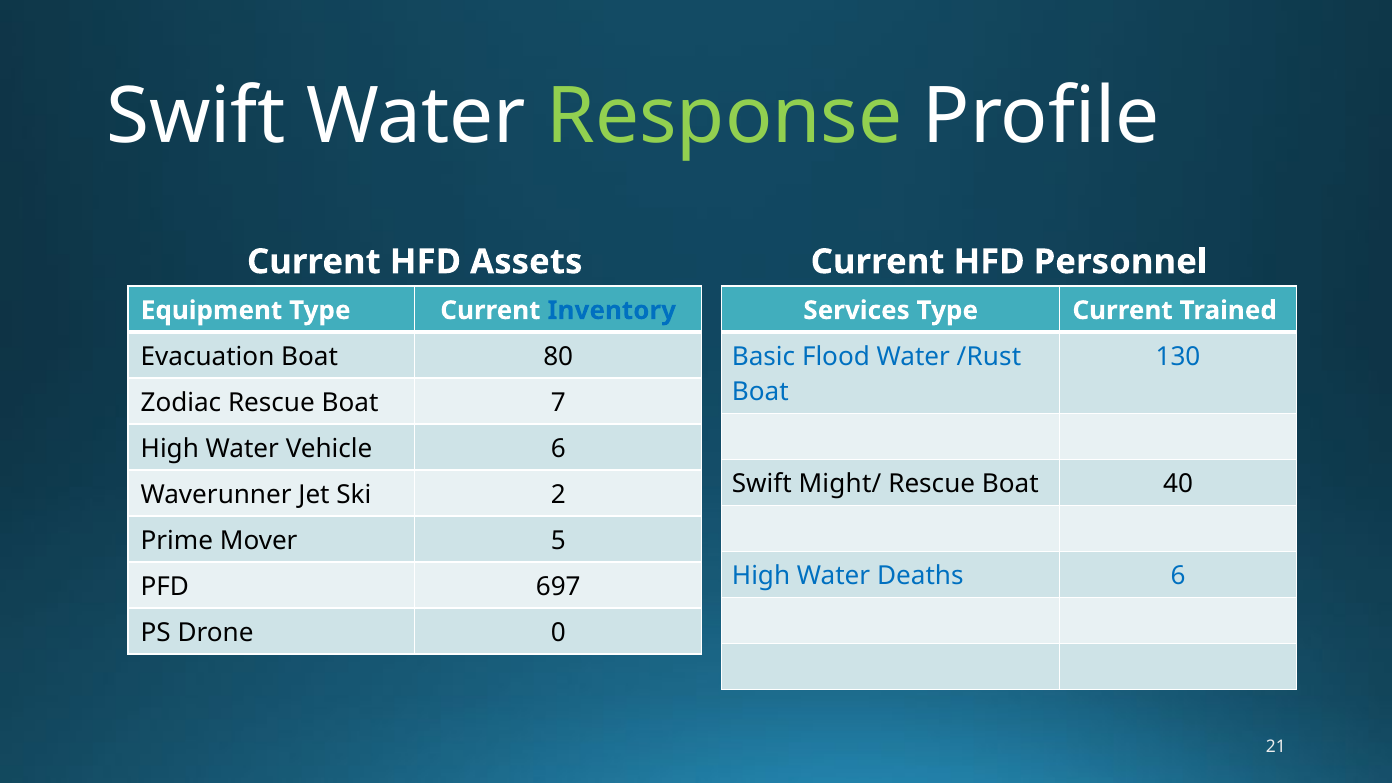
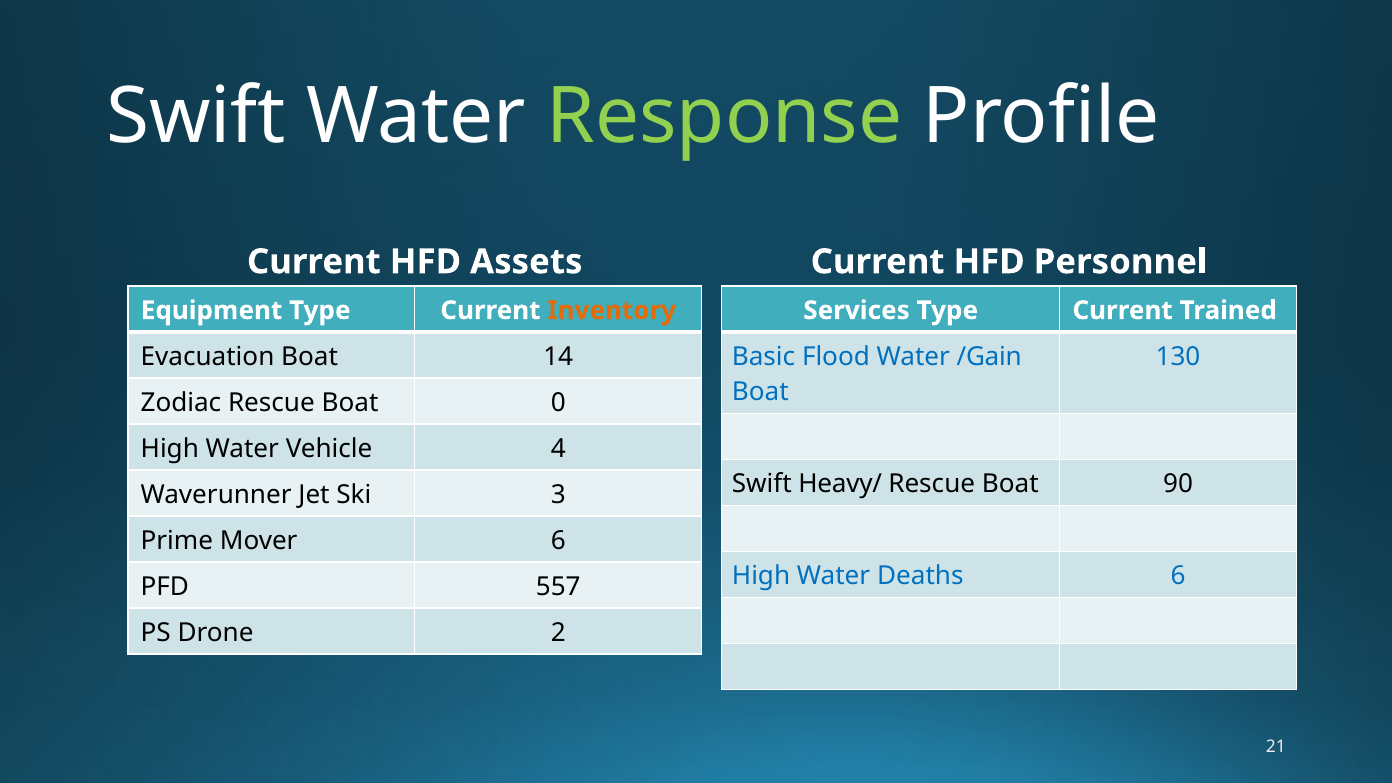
Inventory colour: blue -> orange (612, 310)
80: 80 -> 14 (558, 356)
/Rust: /Rust -> /Gain (989, 356)
7: 7 -> 0 (558, 402)
Vehicle 6: 6 -> 4 (558, 448)
Might/: Might/ -> Heavy/ (840, 484)
40: 40 -> 90 (1178, 484)
2: 2 -> 3 (558, 494)
Mover 5: 5 -> 6 (558, 540)
697: 697 -> 557 (558, 586)
0: 0 -> 2 (558, 632)
